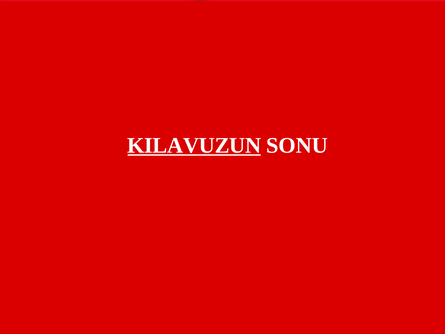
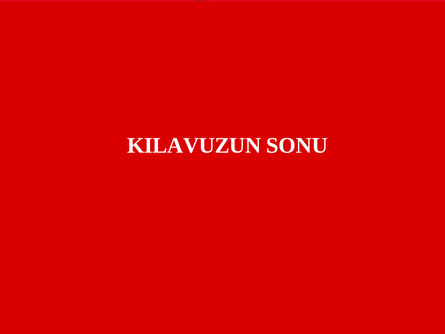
KILAVUZUN underline: present -> none (194, 145)
